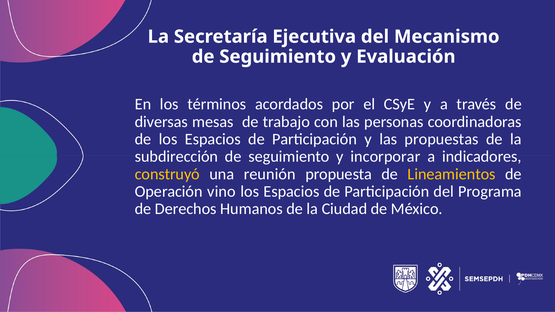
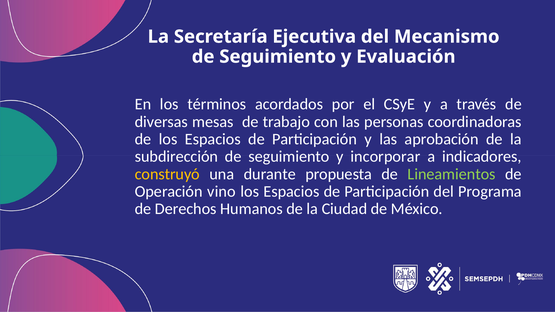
propuestas: propuestas -> aprobación (442, 139)
reunión: reunión -> durante (270, 174)
Lineamientos colour: yellow -> light green (452, 174)
